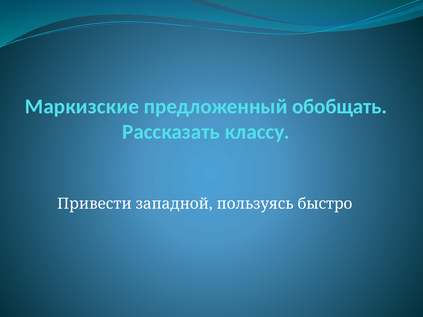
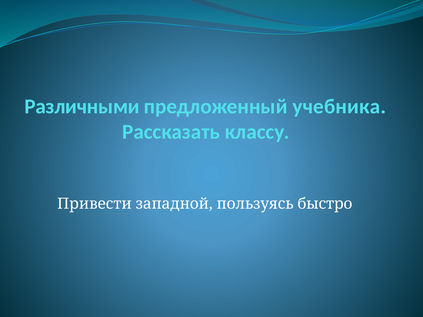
Маркизские: Маркизские -> Различными (82, 107)
обобщать: обобщать -> учебника (339, 107)
